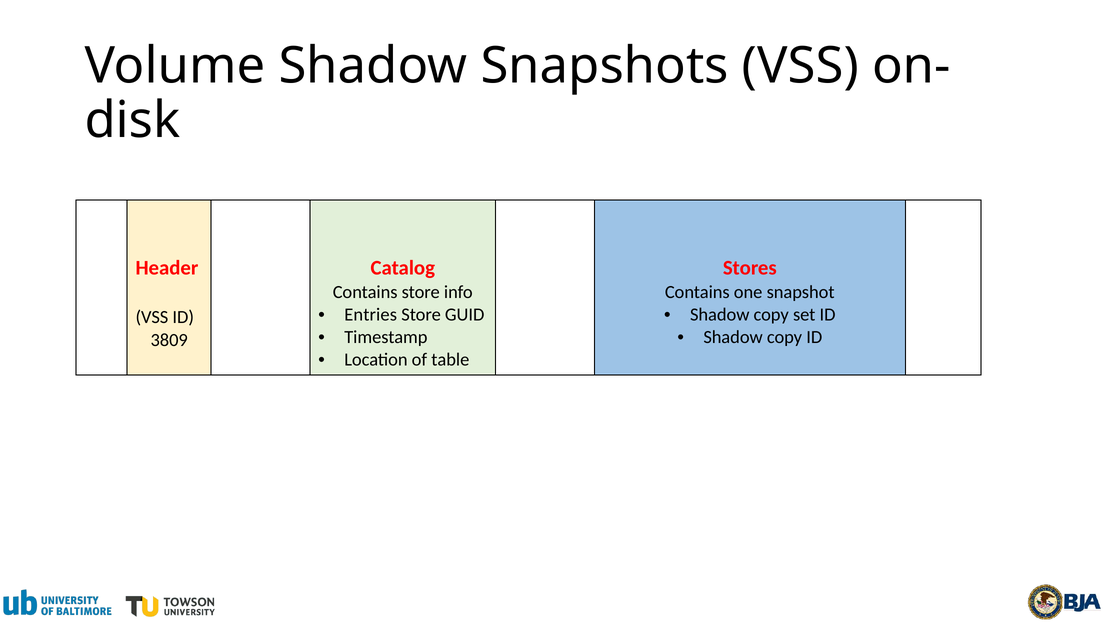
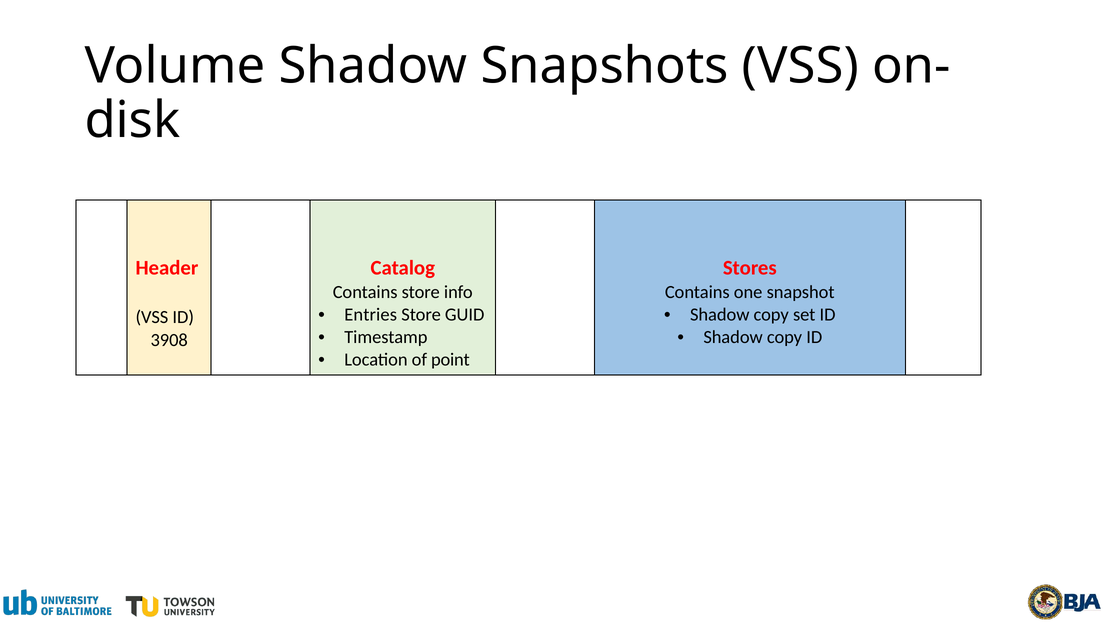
3809: 3809 -> 3908 (169, 340)
table: table -> point (450, 360)
